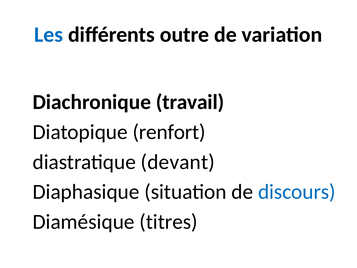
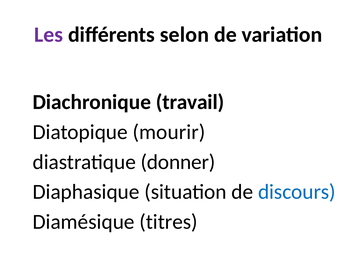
Les colour: blue -> purple (49, 35)
outre: outre -> selon (184, 35)
renfort: renfort -> mourir (169, 132)
devant: devant -> donner (178, 162)
